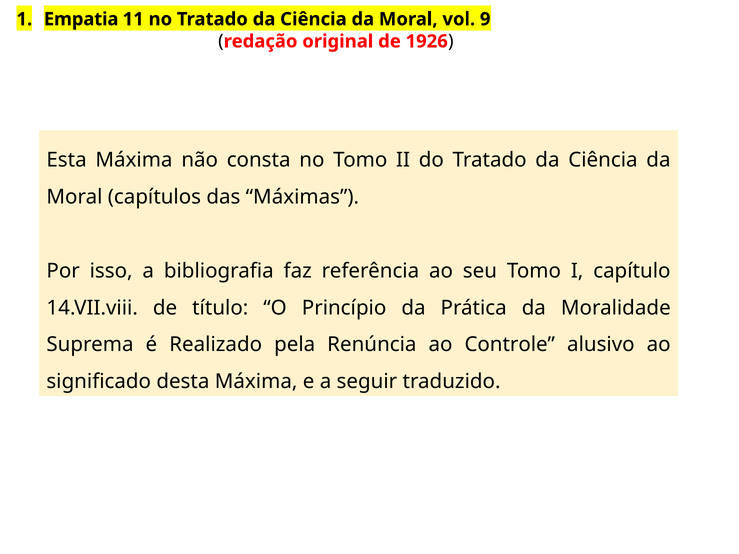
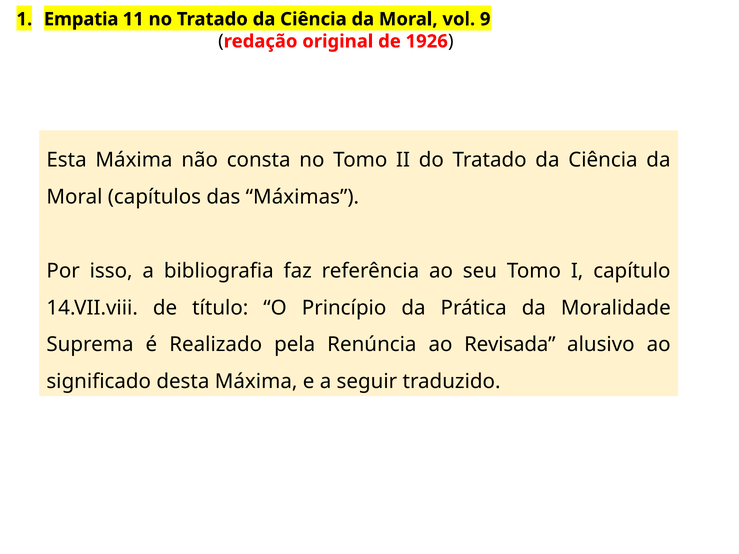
Controle: Controle -> Revisada (510, 345)
